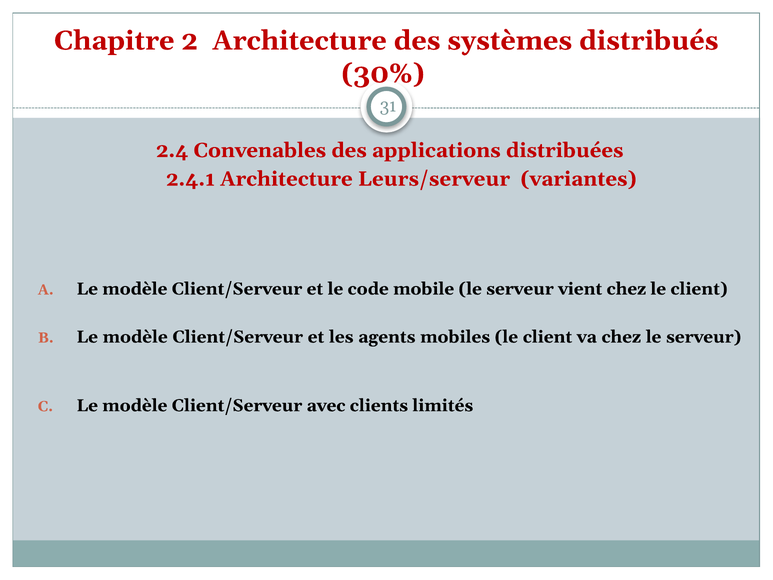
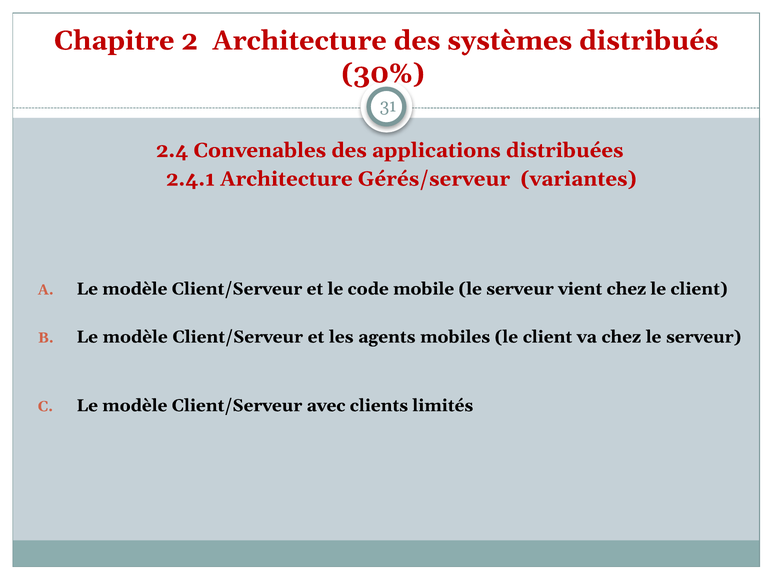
Leurs/serveur: Leurs/serveur -> Gérés/serveur (434, 179)
